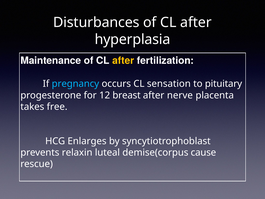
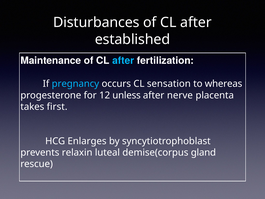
hyperplasia: hyperplasia -> established (133, 39)
after colour: yellow -> light blue (123, 61)
pituitary: pituitary -> whereas (224, 84)
breast: breast -> unless (127, 95)
free: free -> first (57, 107)
cause: cause -> gland (203, 152)
